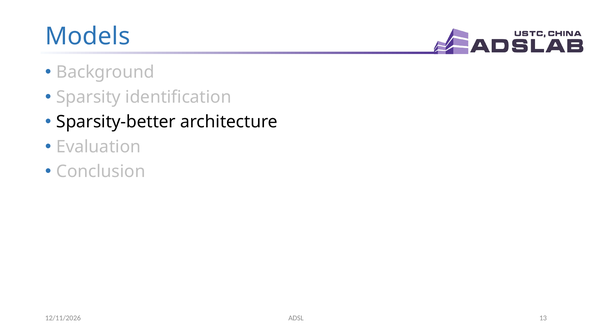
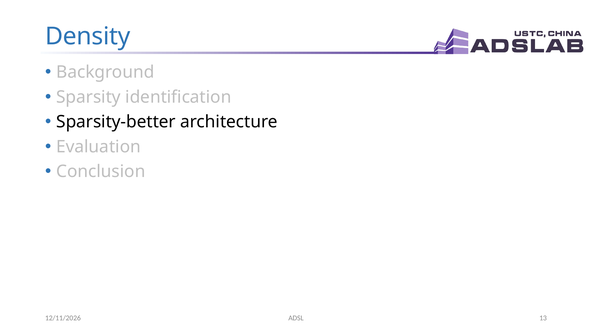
Models: Models -> Density (88, 36)
